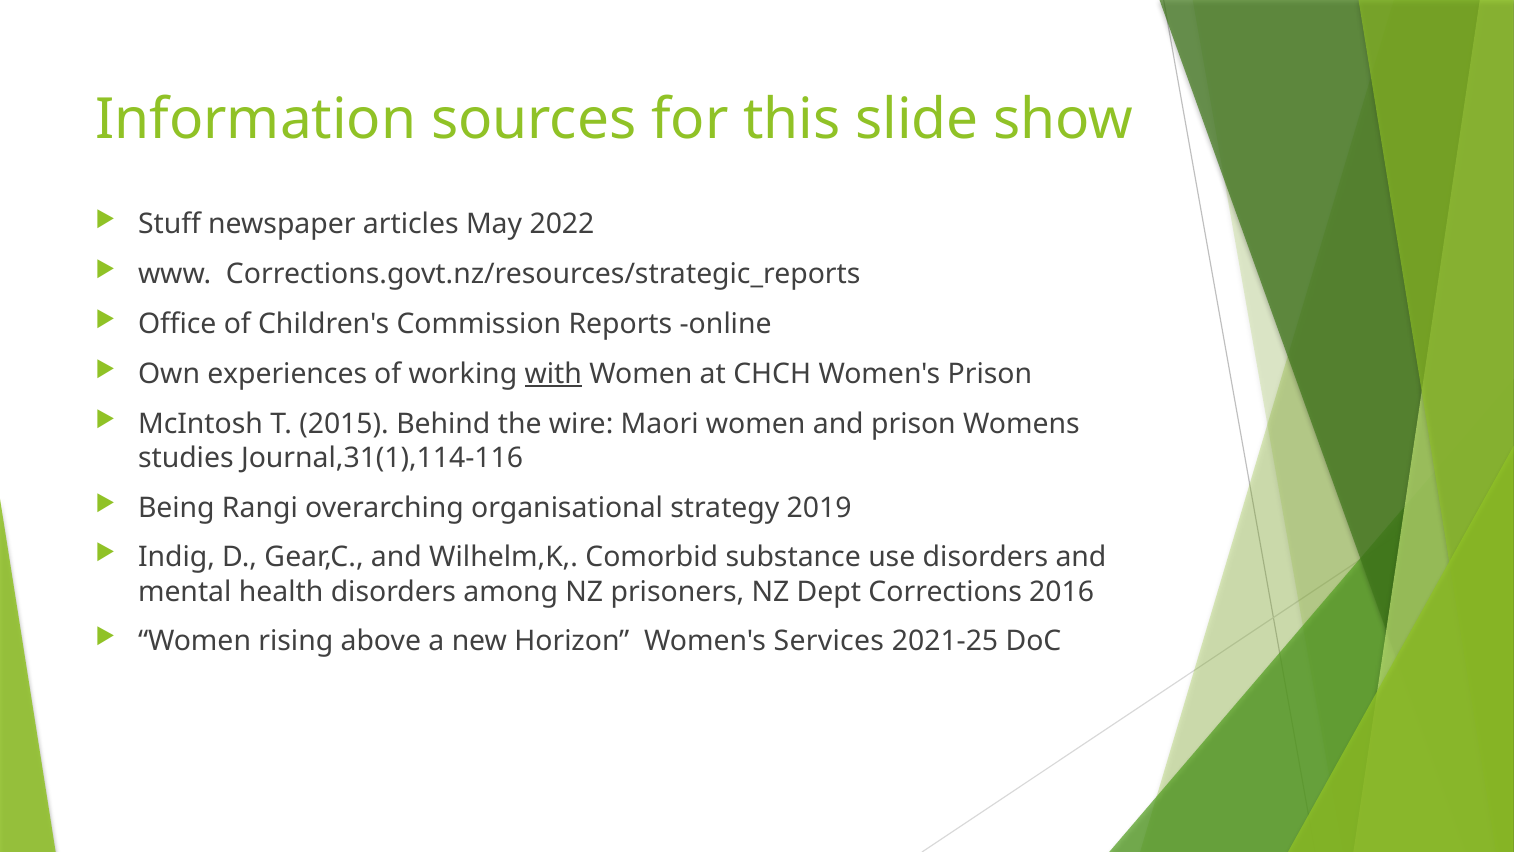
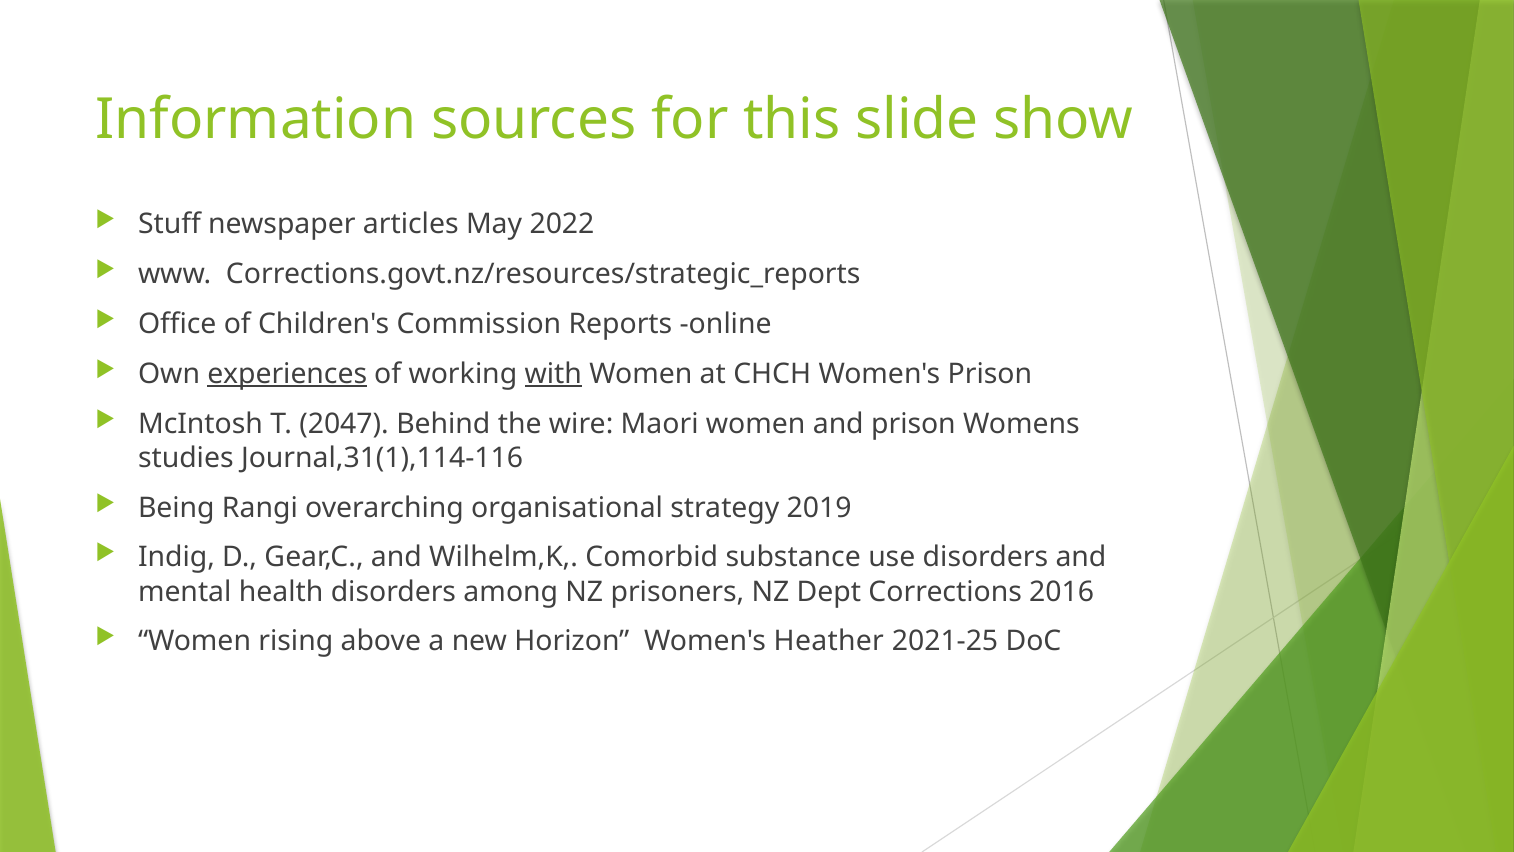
experiences underline: none -> present (287, 374)
2015: 2015 -> 2047 (344, 424)
Services: Services -> Heather (829, 641)
